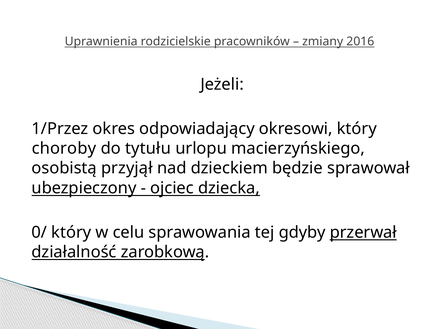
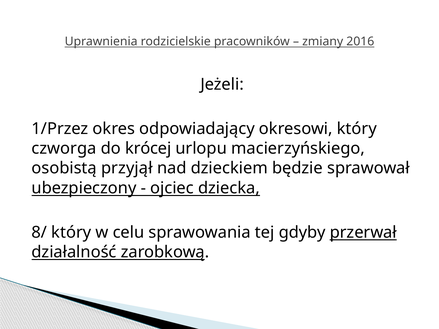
choroby: choroby -> czworga (64, 149)
tytułu: tytułu -> krócej (148, 149)
0/: 0/ -> 8/ (39, 232)
